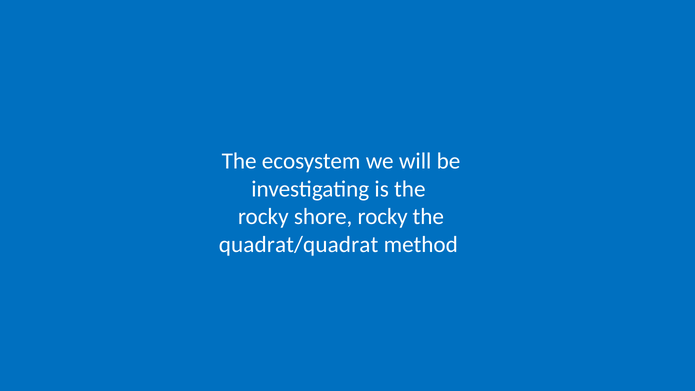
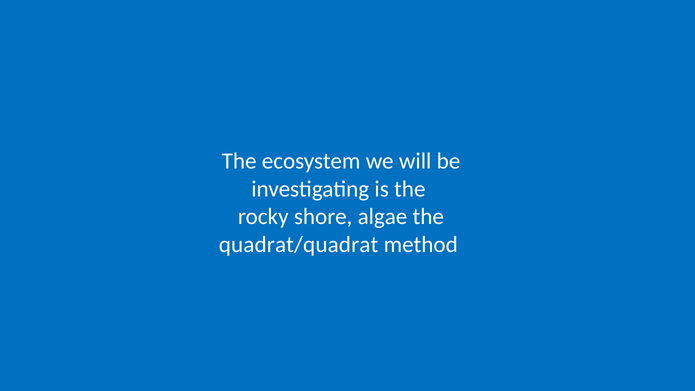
shore rocky: rocky -> algae (383, 217)
